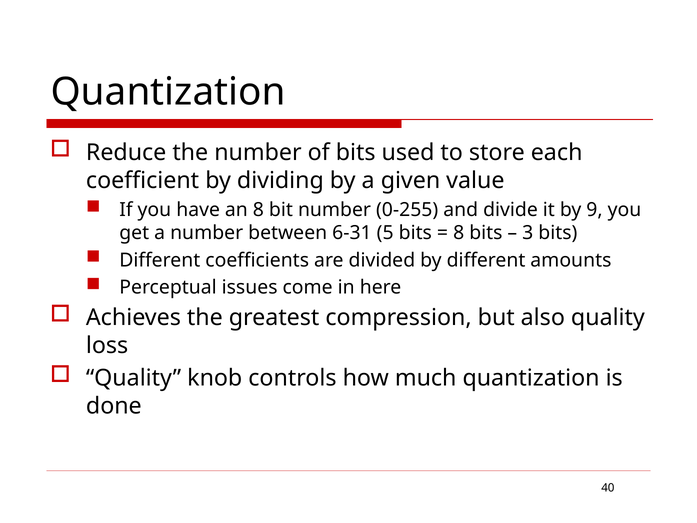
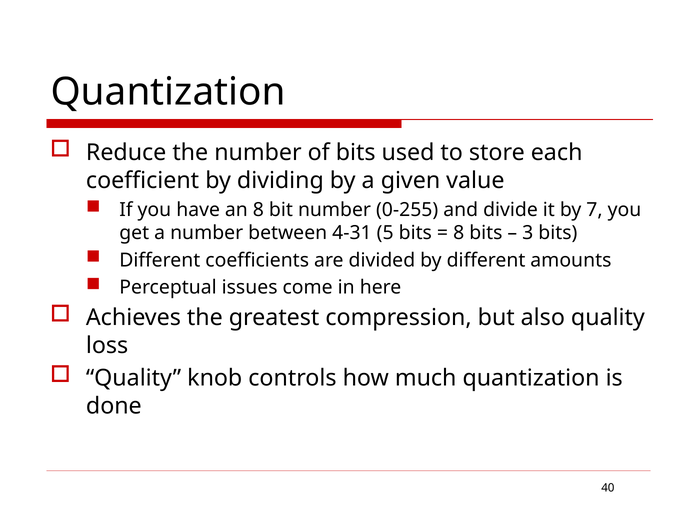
9: 9 -> 7 (595, 210)
6-31: 6-31 -> 4-31 (352, 233)
